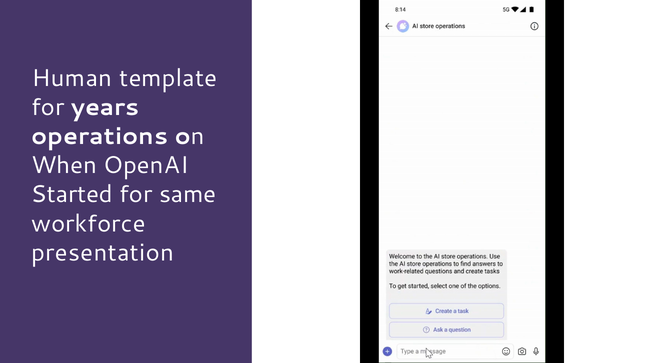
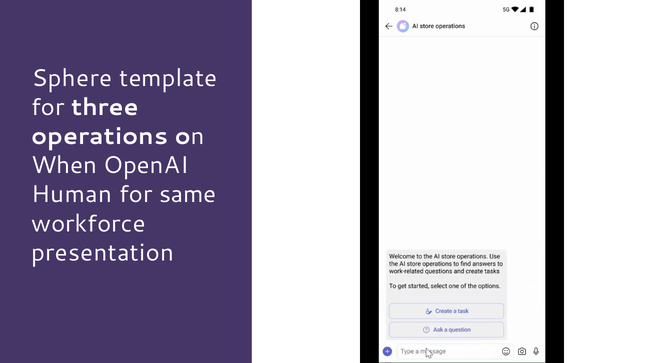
Human: Human -> Sphere (72, 78)
years: years -> three (105, 107)
Started: Started -> Human (72, 194)
